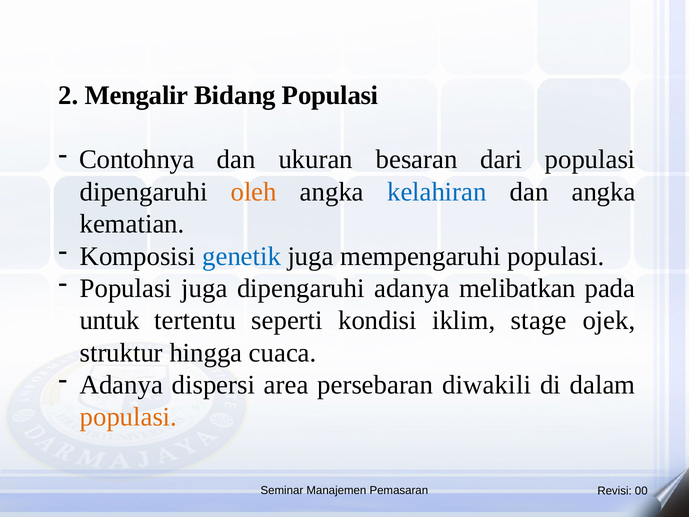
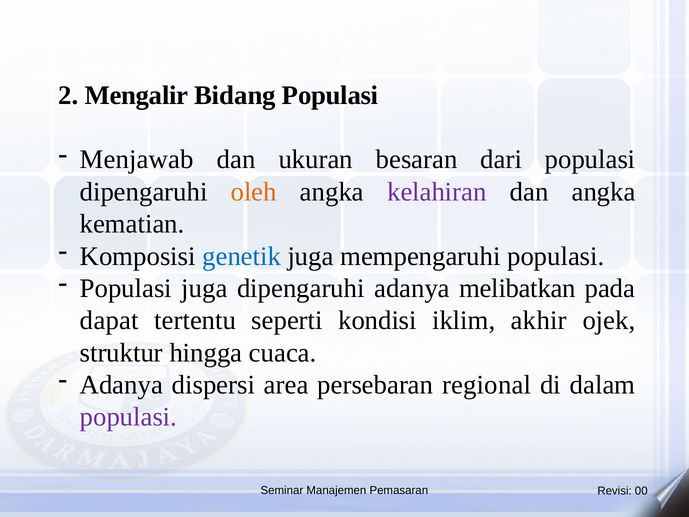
Contohnya: Contohnya -> Menjawab (137, 160)
kelahiran colour: blue -> purple (437, 192)
untuk: untuk -> dapat (109, 320)
stage: stage -> akhir (539, 320)
diwakili: diwakili -> regional (487, 385)
populasi colour: orange -> purple (128, 417)
